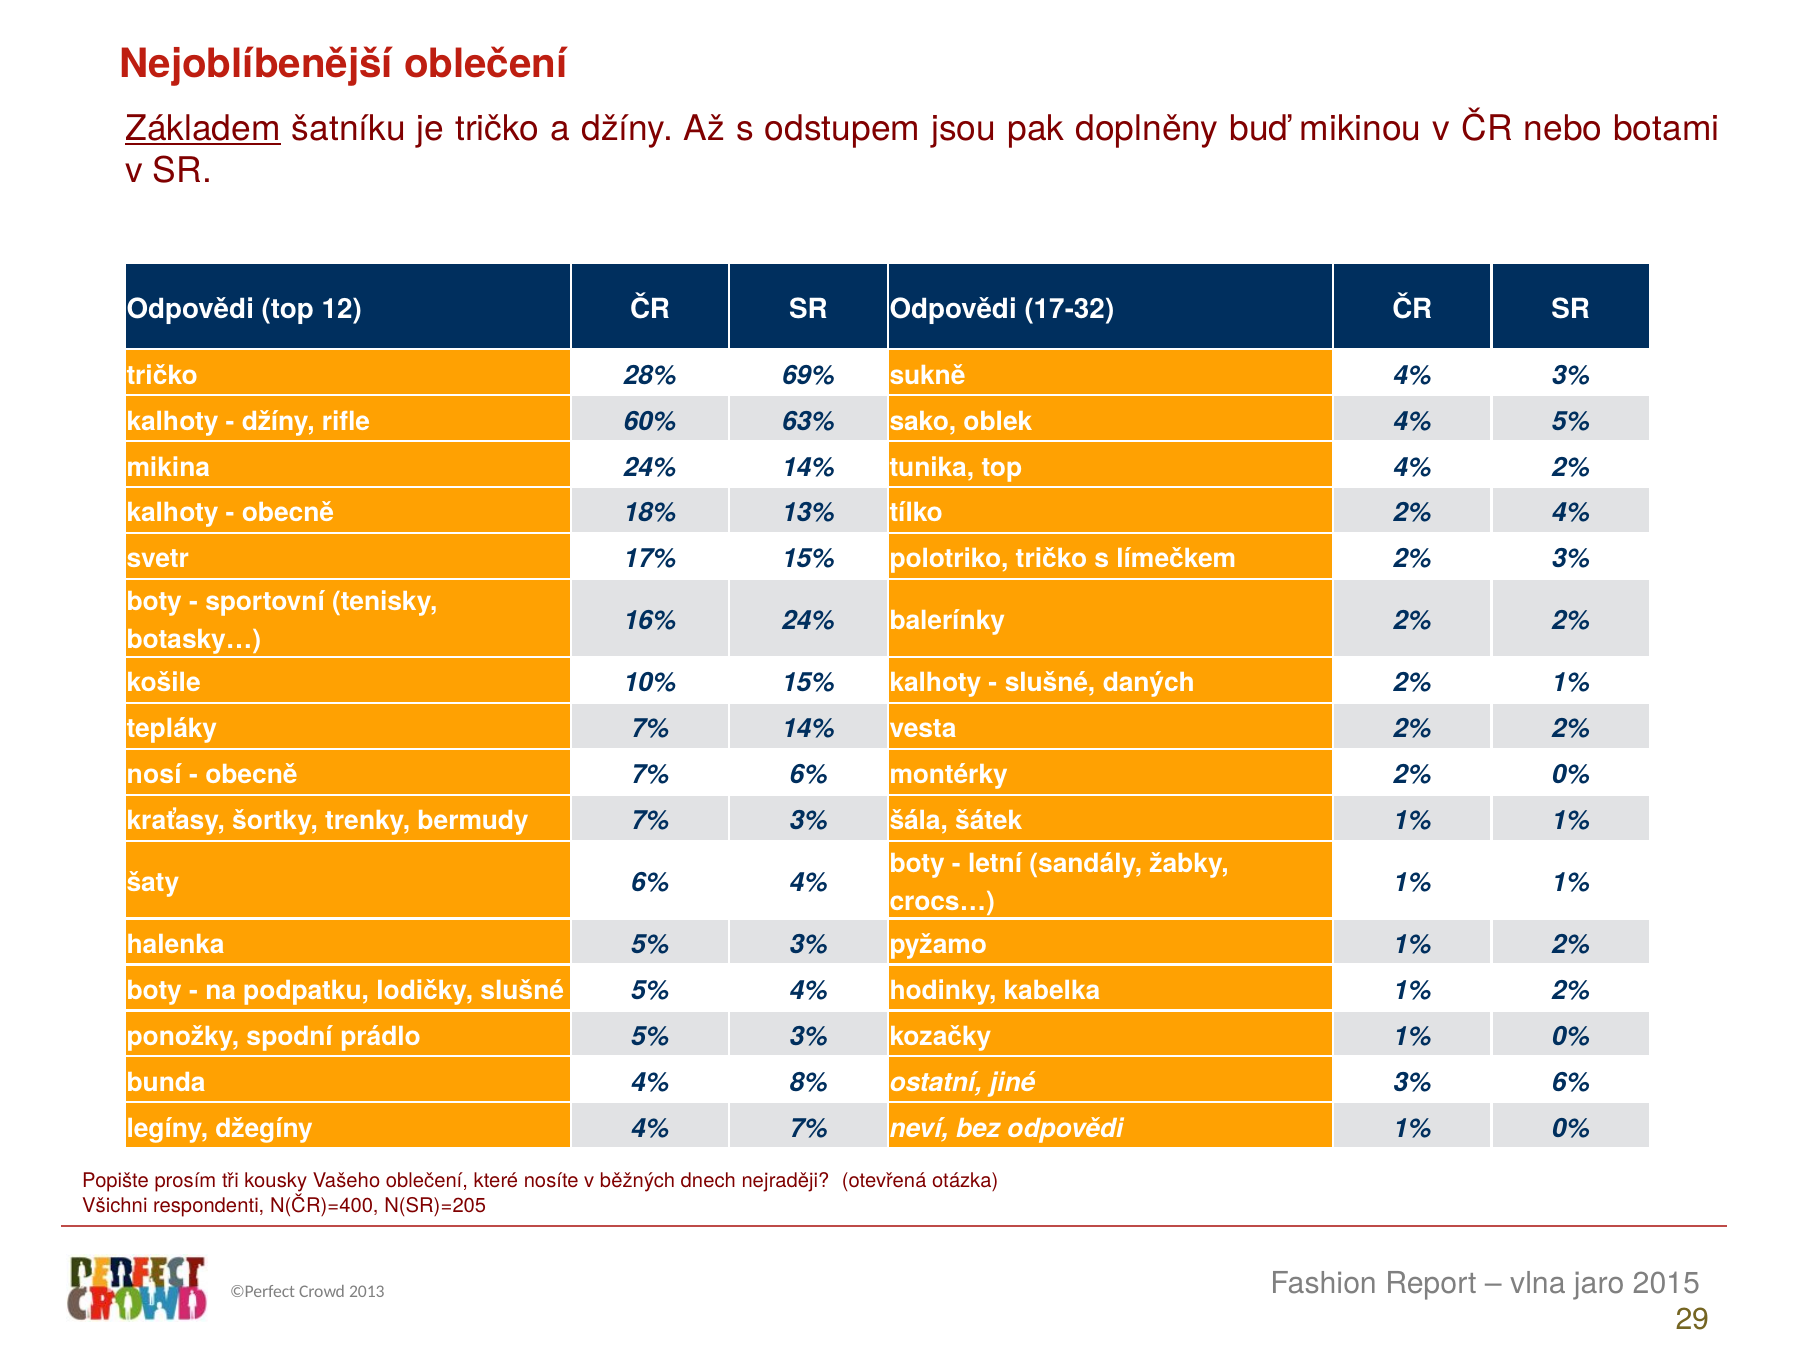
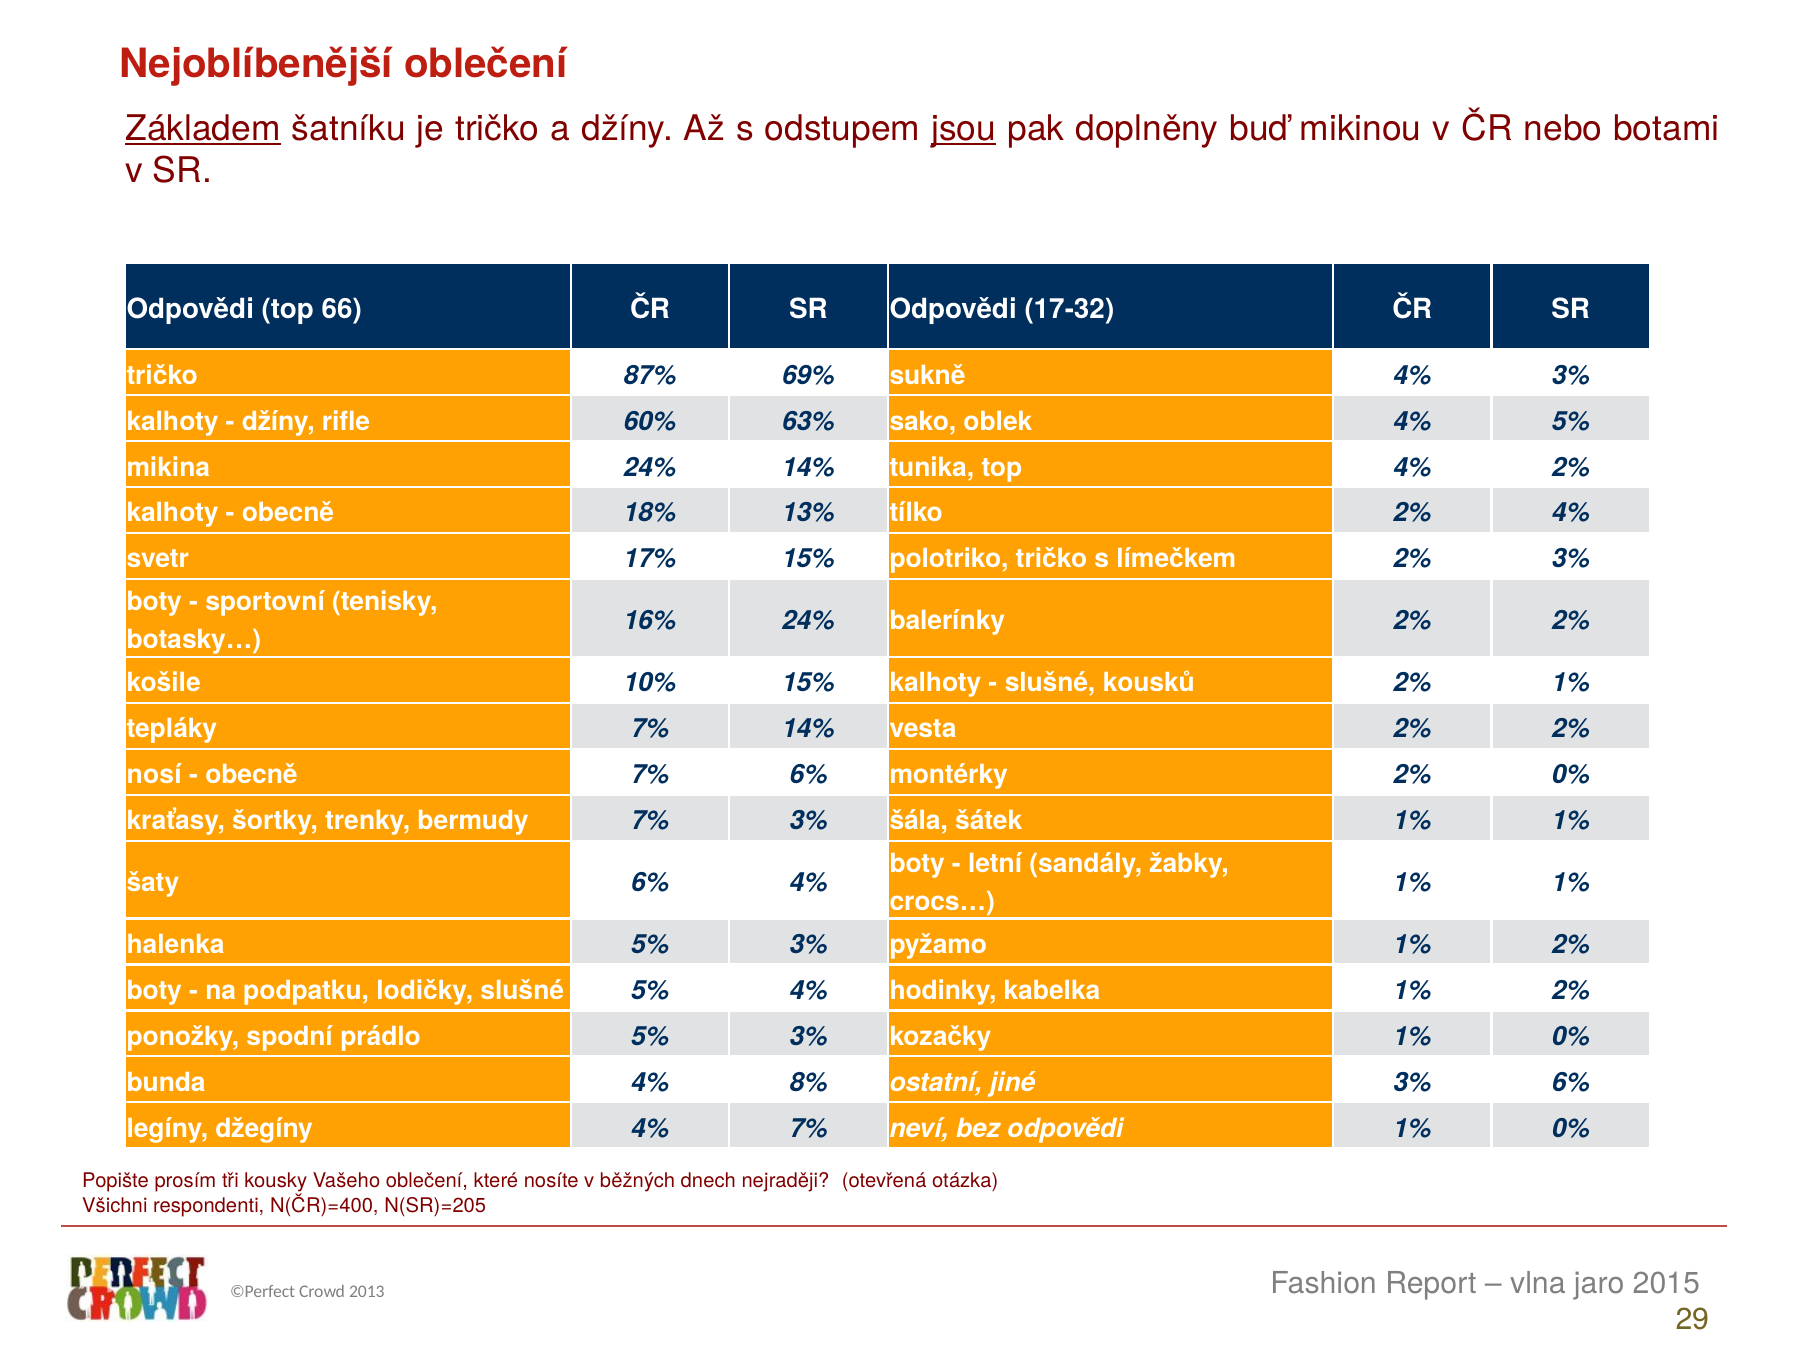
jsou underline: none -> present (964, 129)
12: 12 -> 66 (342, 309)
28%: 28% -> 87% (650, 375)
daných: daných -> kousků (1149, 683)
